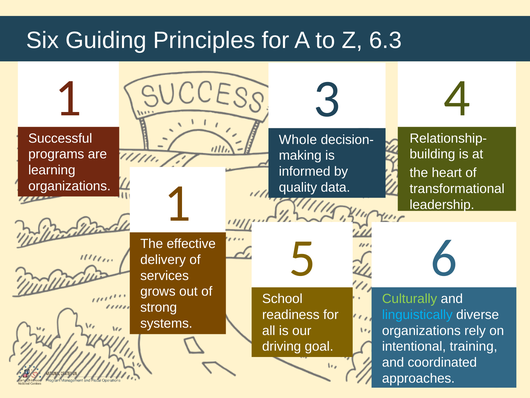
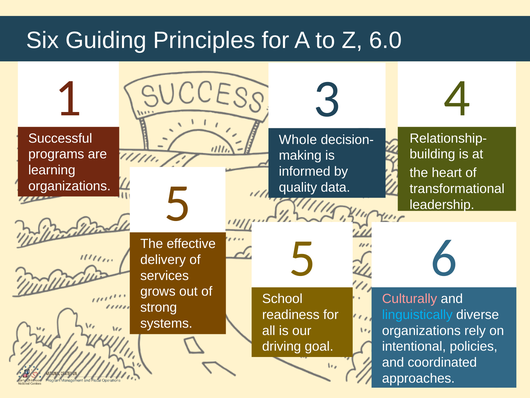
6.3: 6.3 -> 6.0 (386, 40)
organizations 1: 1 -> 5 (178, 203)
Culturally colour: light green -> pink (410, 298)
training: training -> policies (474, 346)
